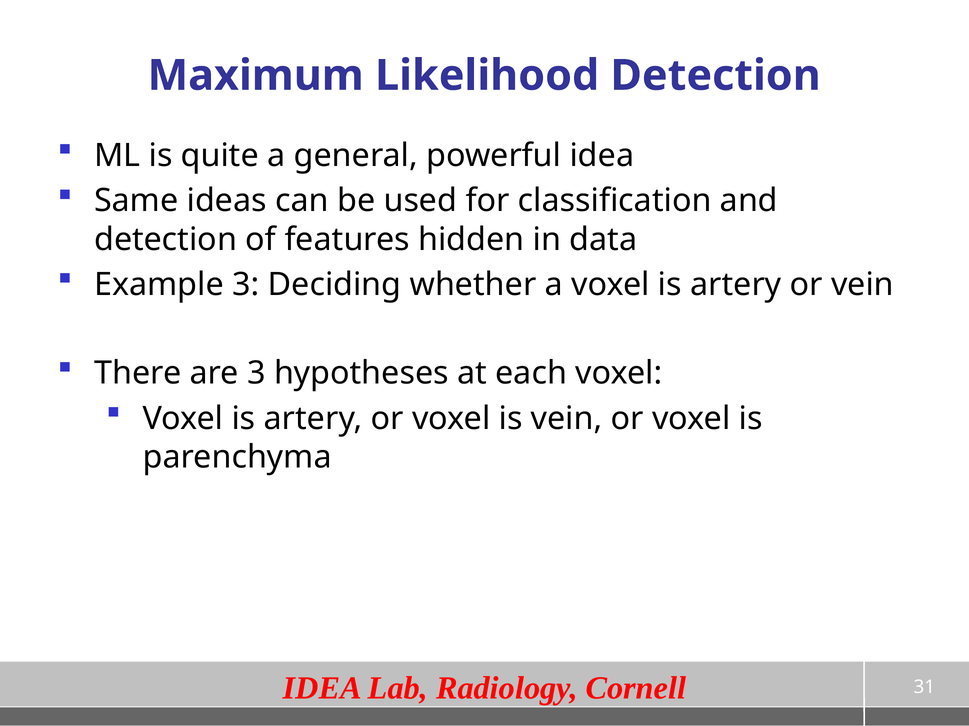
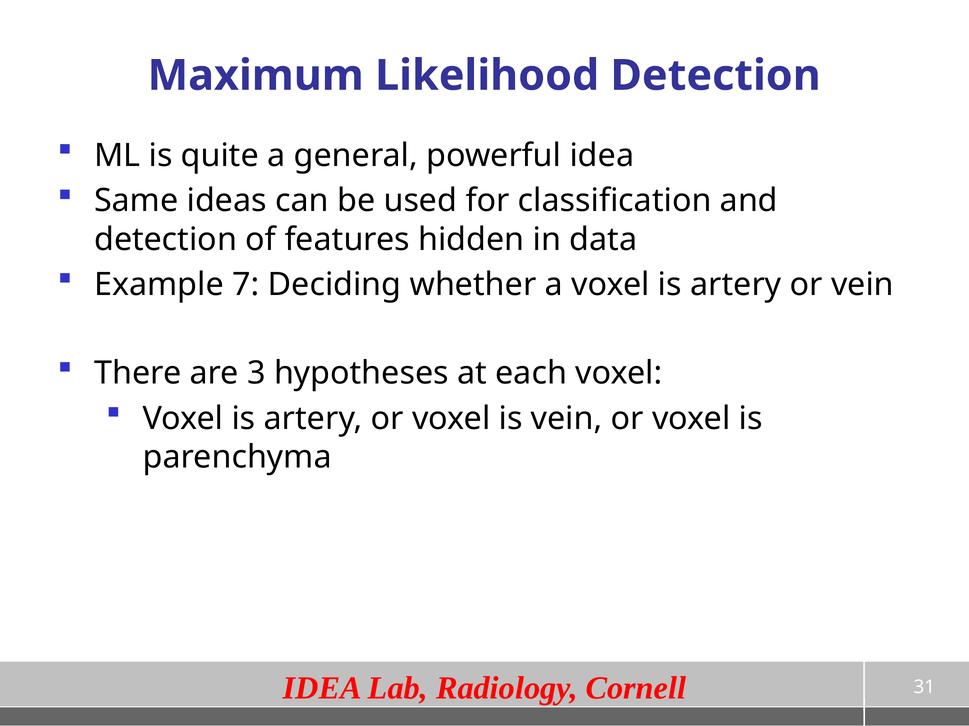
Example 3: 3 -> 7 (246, 285)
